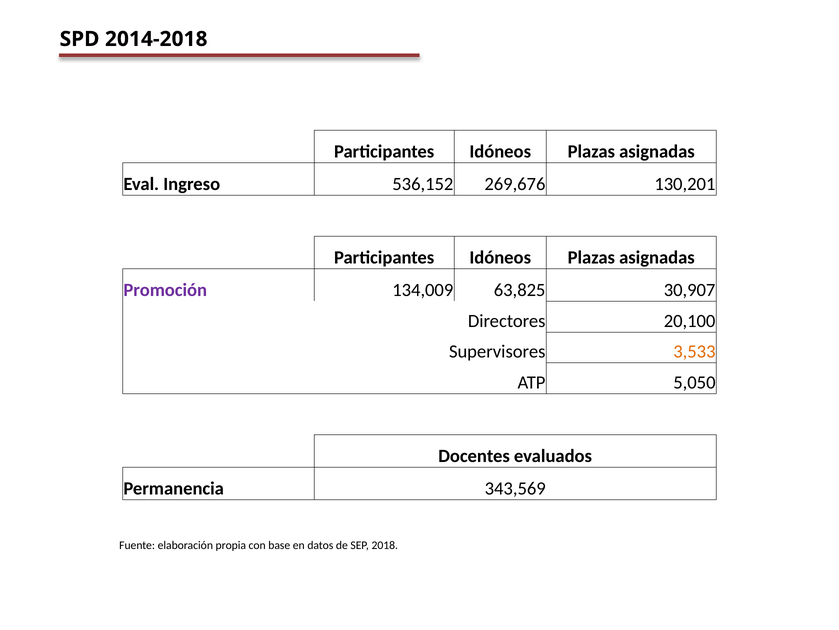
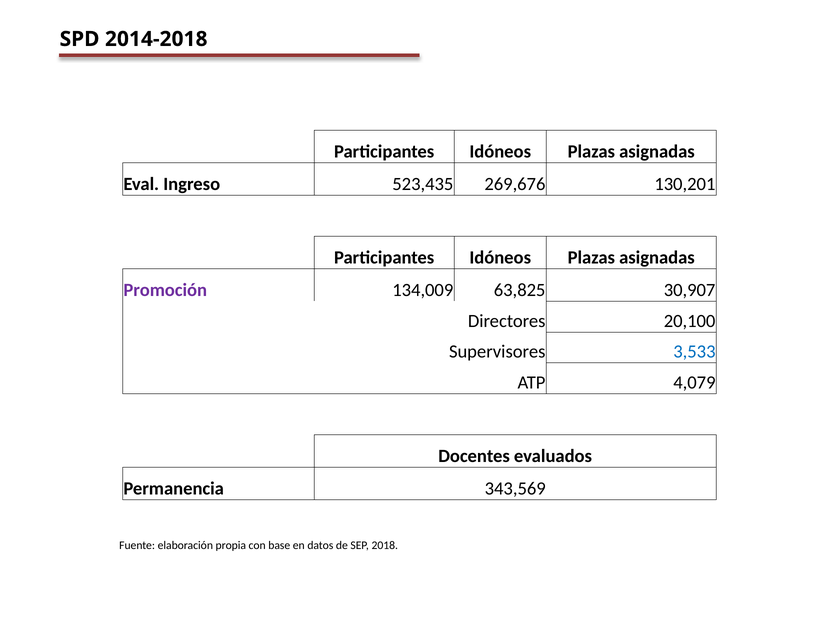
536,152: 536,152 -> 523,435 (423, 184)
3,533 colour: orange -> blue (694, 351)
5,050: 5,050 -> 4,079 (694, 382)
